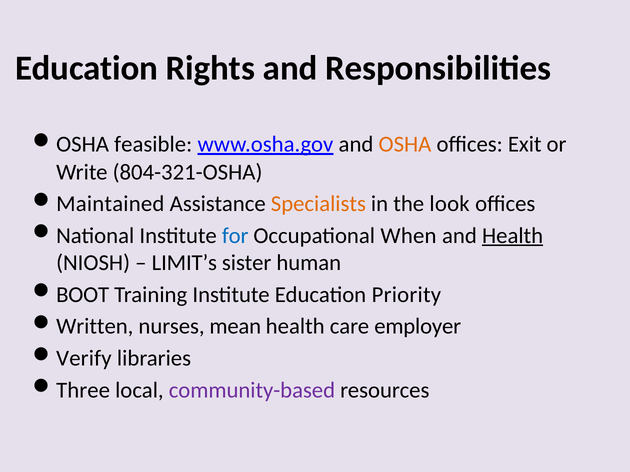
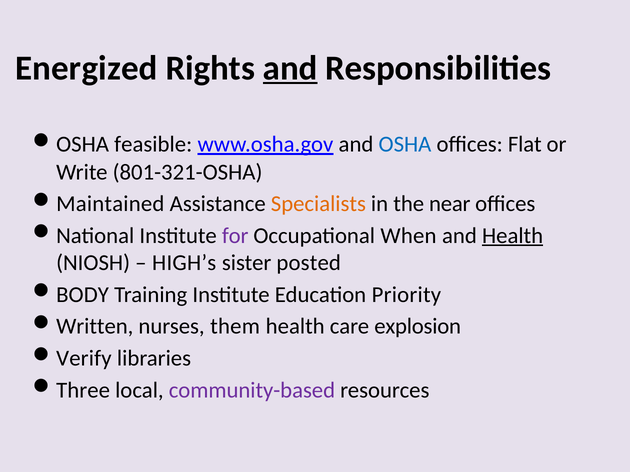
Education: Education -> Energized (86, 68)
and underline: none -> present (290, 68)
OSHA colour: orange -> blue (405, 144)
Exit: Exit -> Flat (525, 144)
804-321-OSHA: 804-321-OSHA -> 801-321-OSHA (188, 172)
look: look -> near (450, 204)
for colour: blue -> purple (235, 236)
LIMIT’s: LIMIT’s -> HIGH’s (184, 263)
human: human -> posted (309, 263)
BOOT: BOOT -> BODY (83, 295)
mean: mean -> them (235, 327)
employer: employer -> explosion (418, 327)
